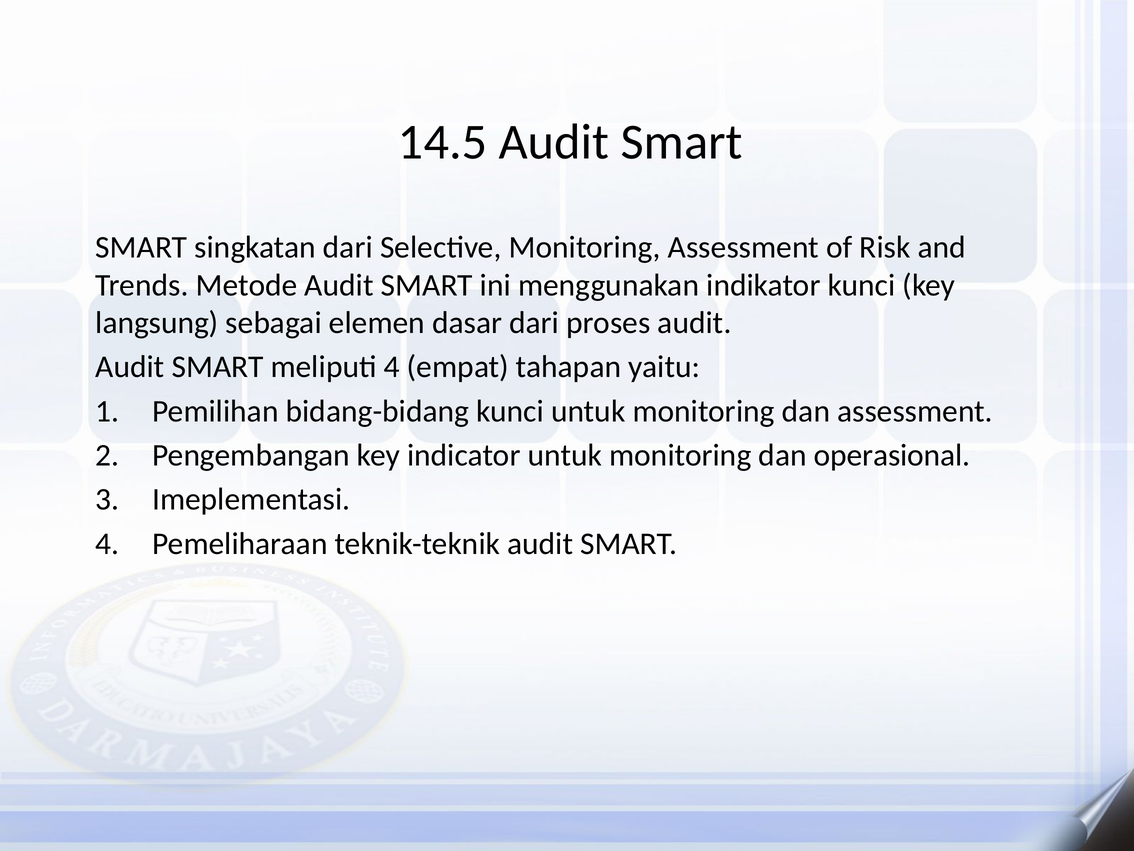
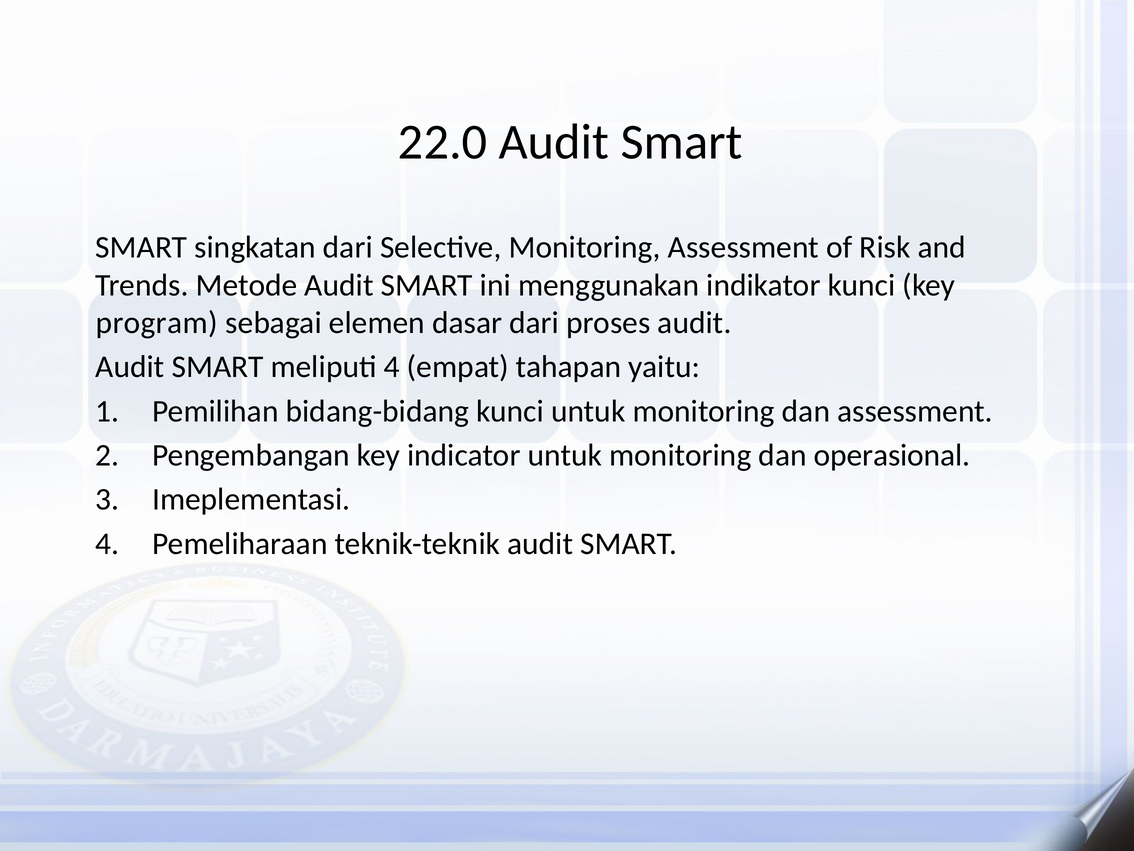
14.5: 14.5 -> 22.0 (443, 142)
langsung: langsung -> program (157, 323)
